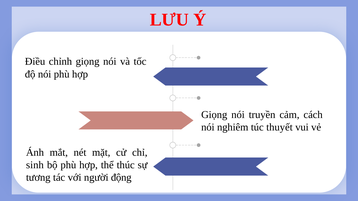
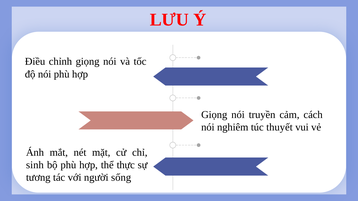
thúc: thúc -> thực (126, 165)
động: động -> sống (121, 178)
